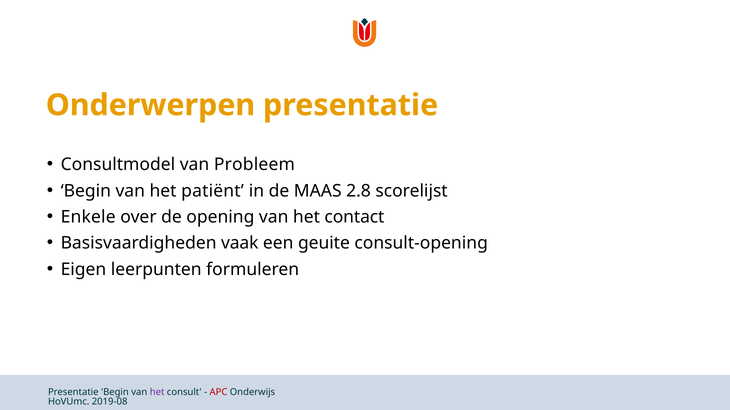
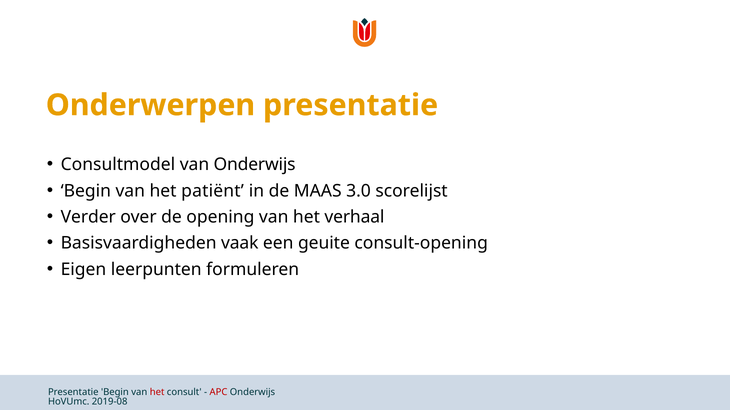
van Probleem: Probleem -> Onderwijs (255, 165)
2.8: 2.8 -> 3.0 (359, 191)
Enkele: Enkele -> Verder (88, 217)
contact: contact -> verhaal (354, 217)
het colour: purple -> red (157, 393)
